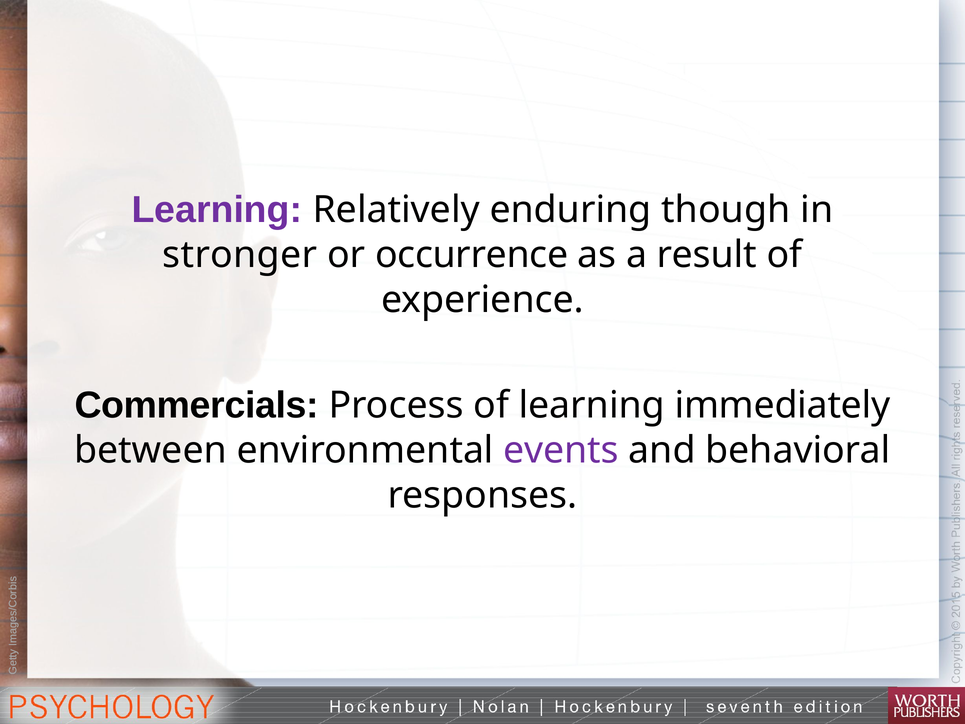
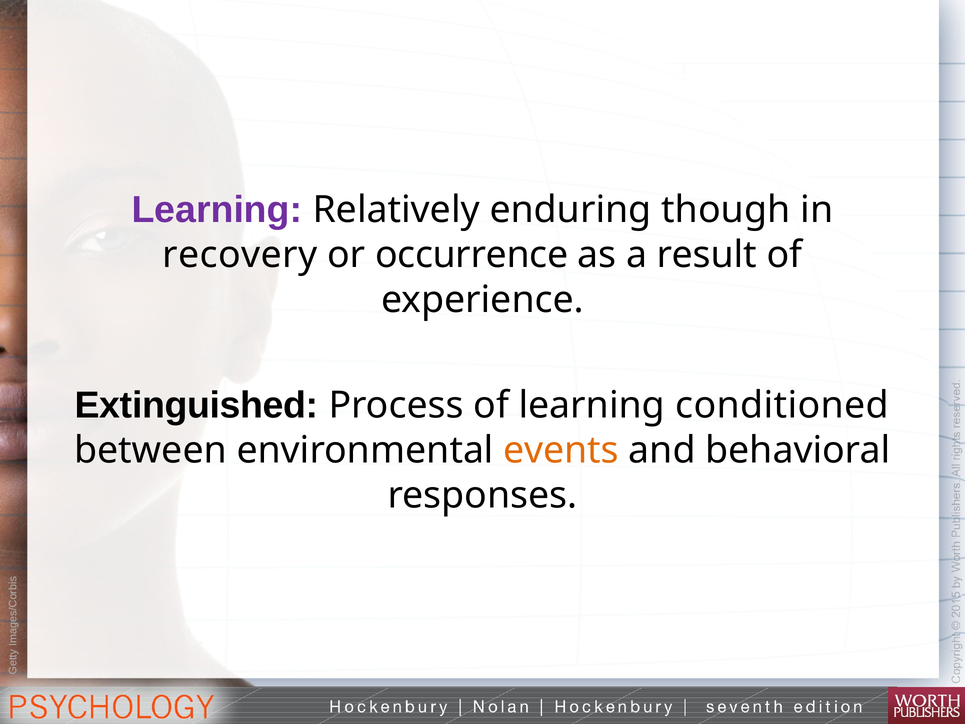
stronger: stronger -> recovery (240, 255)
Commercials: Commercials -> Extinguished (197, 405)
immediately: immediately -> conditioned (782, 405)
events colour: purple -> orange (561, 450)
